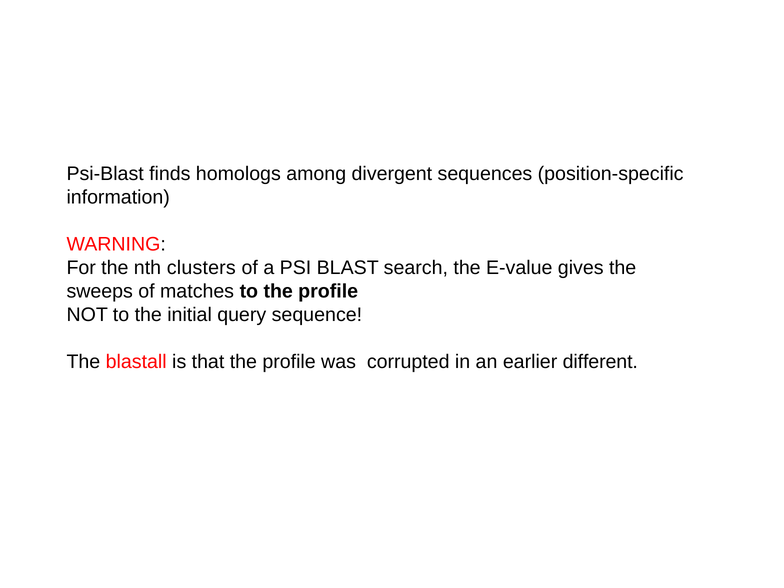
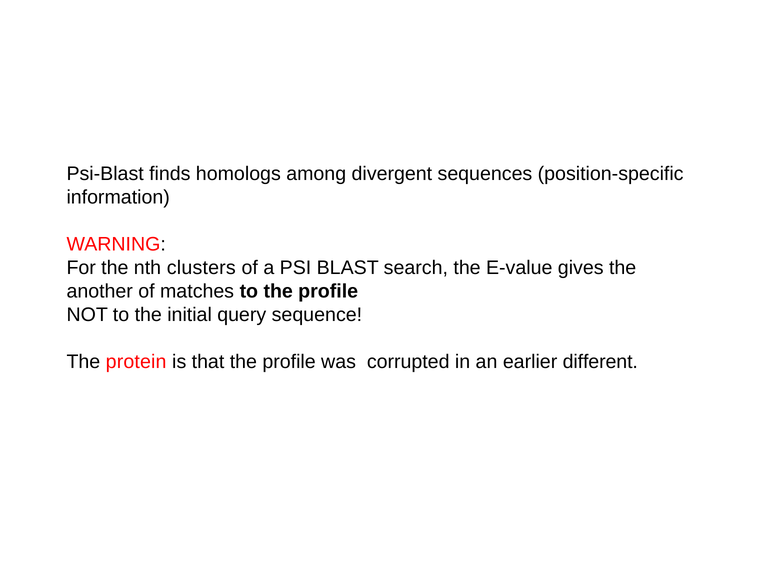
sweeps: sweeps -> another (100, 291)
blastall: blastall -> protein (136, 362)
